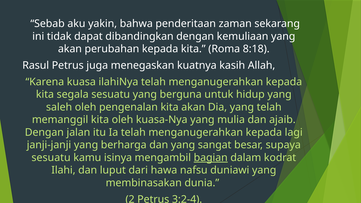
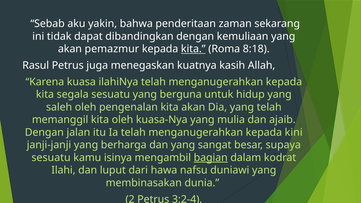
perubahan: perubahan -> pemazmur (112, 49)
kita underline: none -> present (193, 49)
lagi: lagi -> kini (294, 132)
